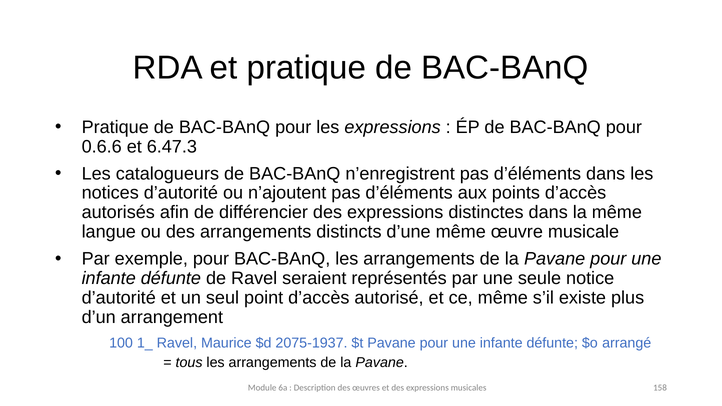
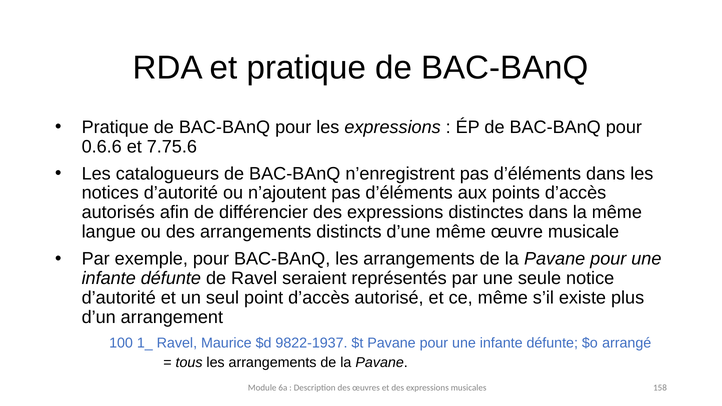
6.47.3: 6.47.3 -> 7.75.6 (172, 147)
2075-1937: 2075-1937 -> 9822-1937 (311, 343)
